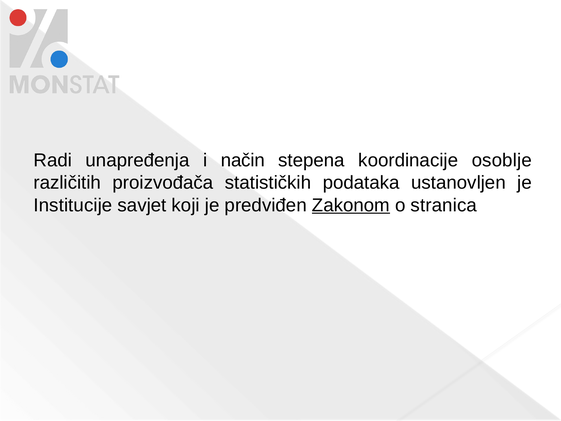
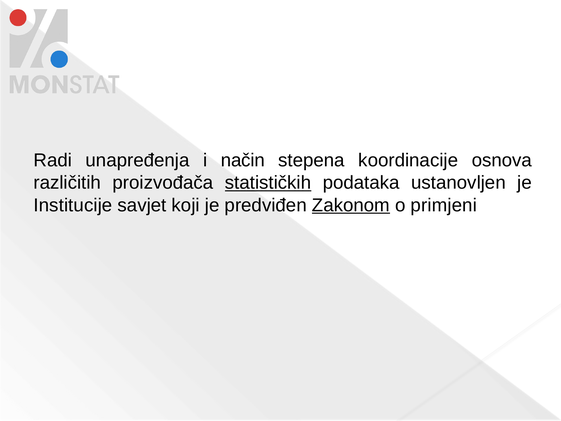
osoblje: osoblje -> osnova (502, 160)
statističkih underline: none -> present (268, 183)
stranica: stranica -> primjeni (444, 205)
